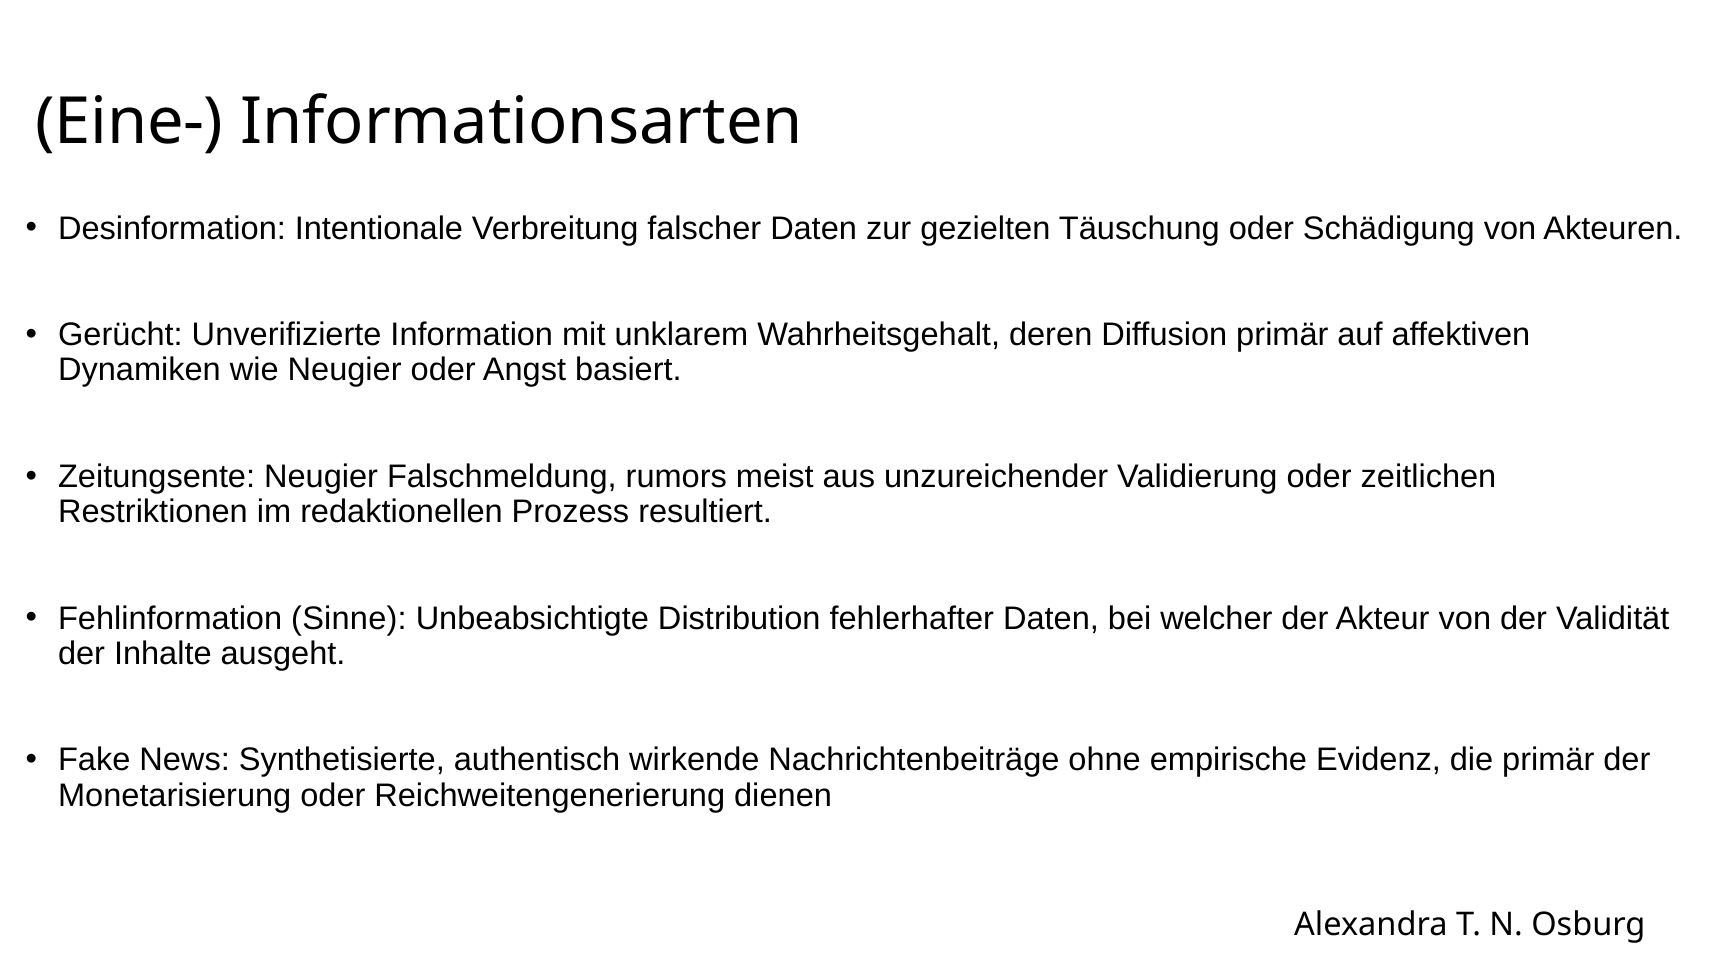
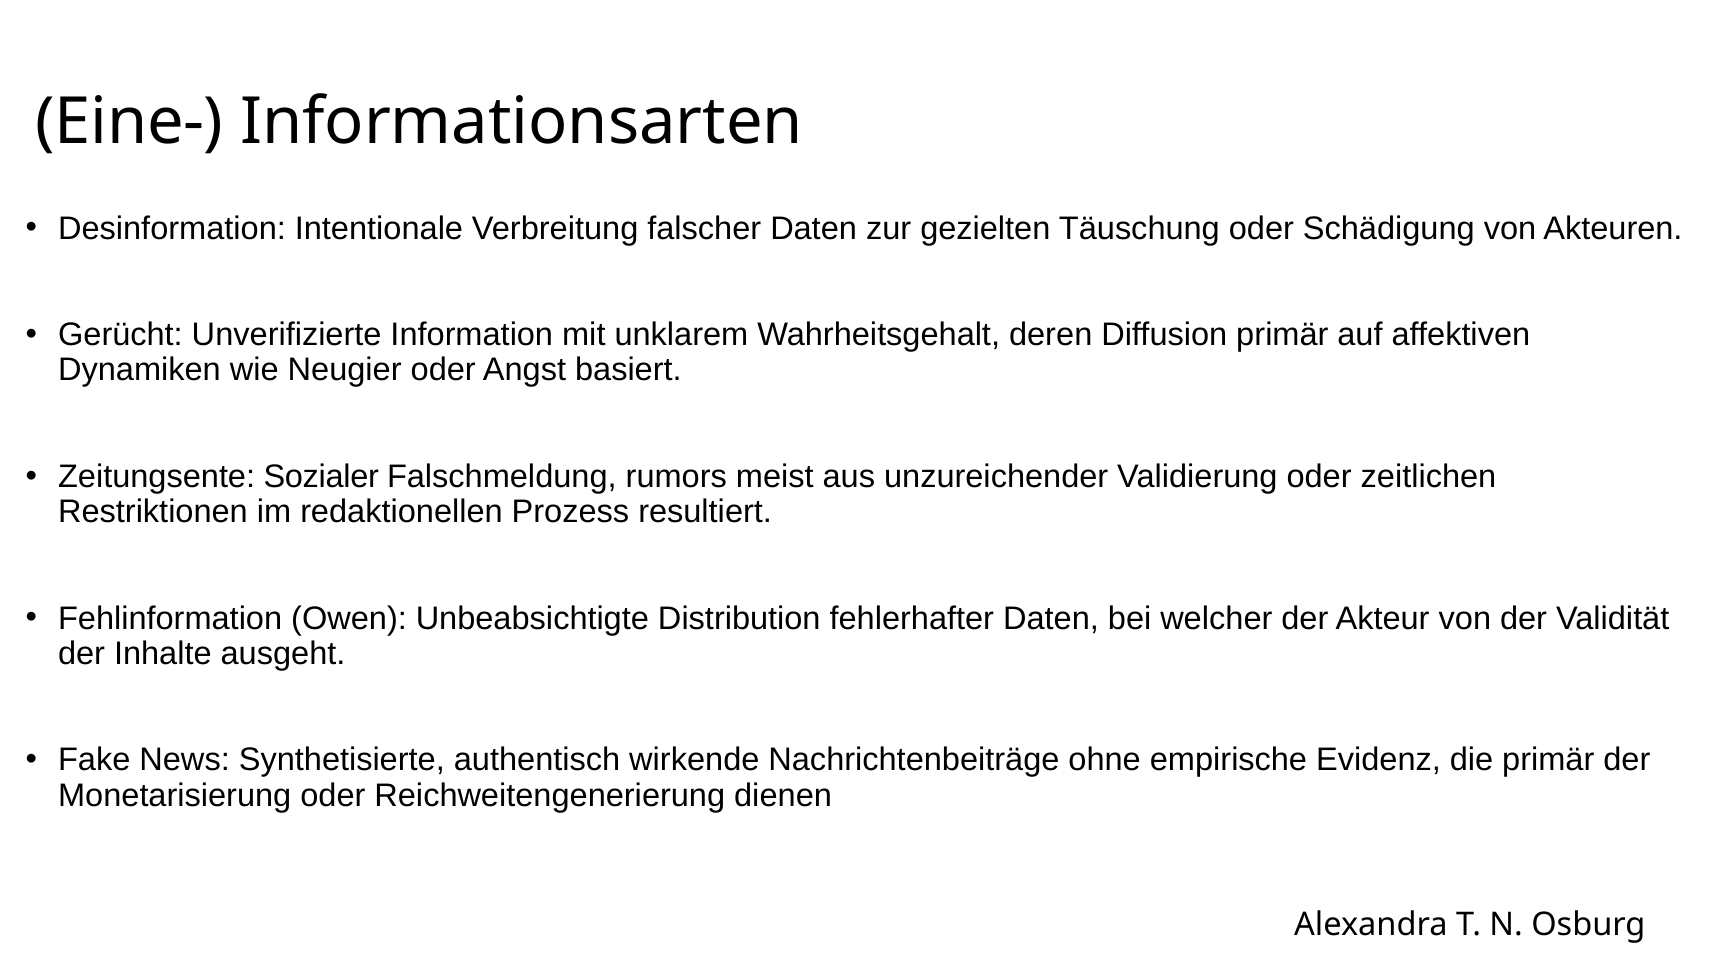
Zeitungsente Neugier: Neugier -> Sozialer (321, 476)
Sinne: Sinne -> Owen (349, 618)
